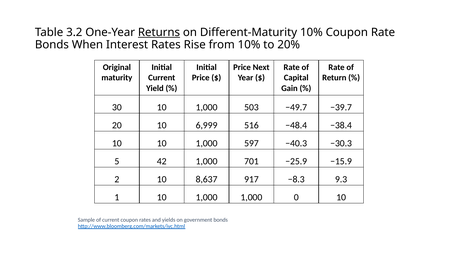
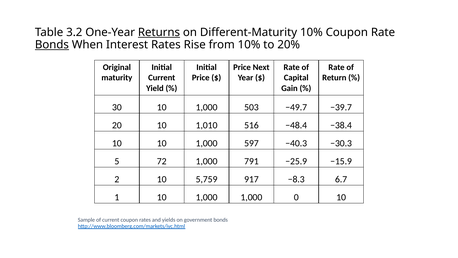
Bonds underline: none -> present (52, 45)
6,999: 6,999 -> 1,010 (207, 125)
42: 42 -> 72 (162, 161)
701: 701 -> 791 (251, 161)
8,637: 8,637 -> 5,759 (207, 179)
9.3: 9.3 -> 6.7 (341, 179)
